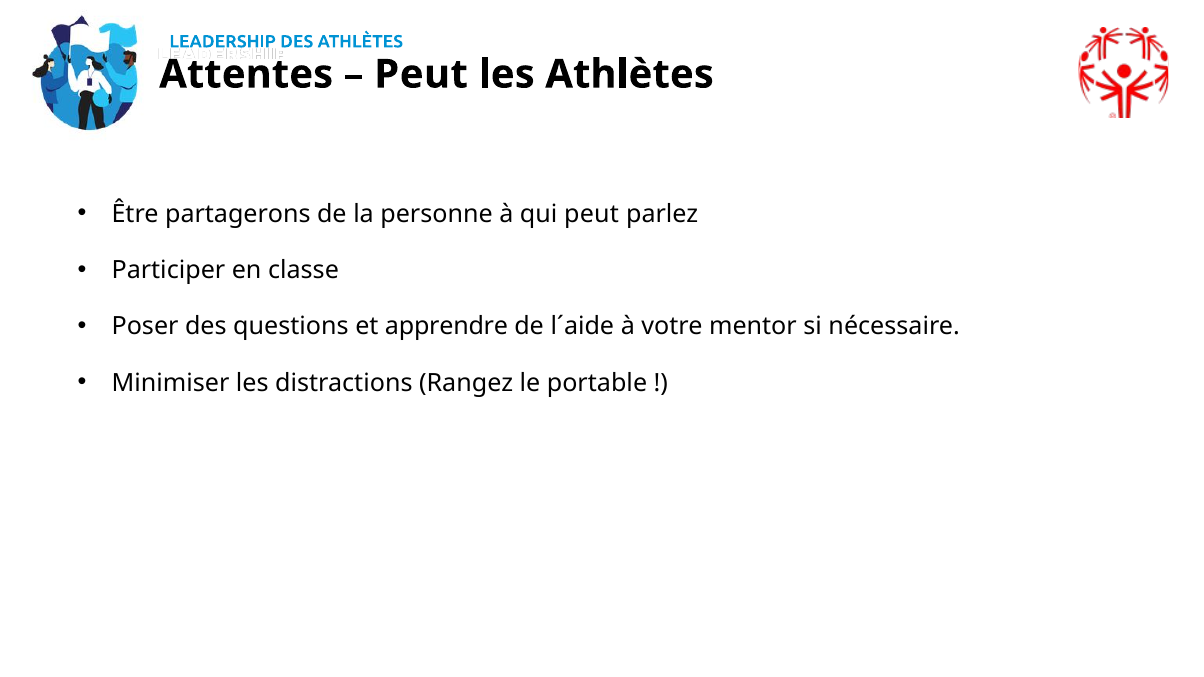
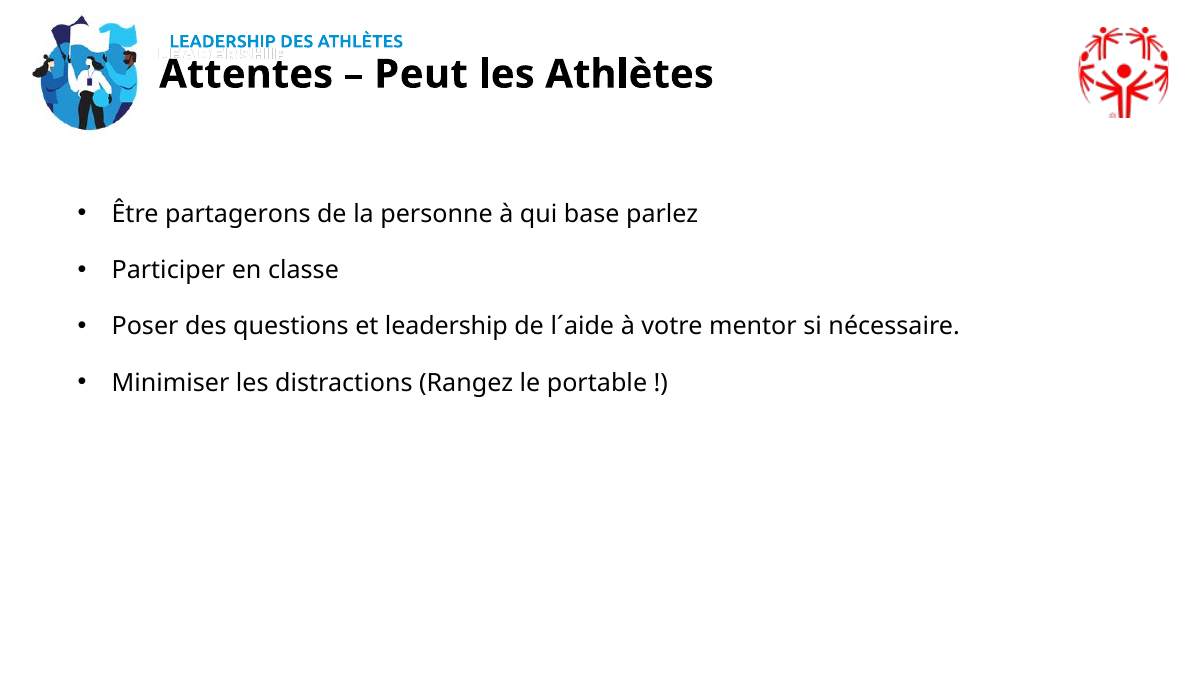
qui peut: peut -> base (592, 214)
et apprendre: apprendre -> leadership (446, 327)
